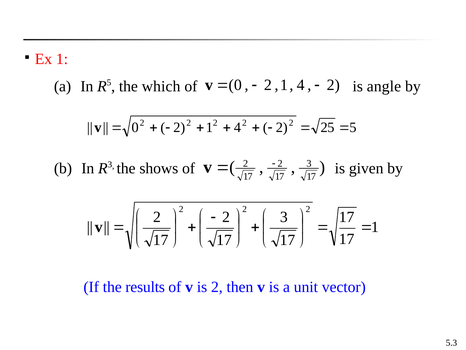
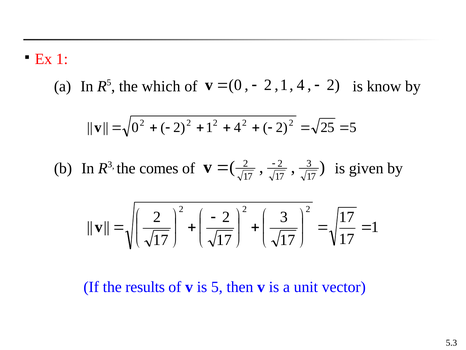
angle: angle -> know (384, 86)
shows: shows -> comes (159, 168)
is 2: 2 -> 5 (217, 287)
